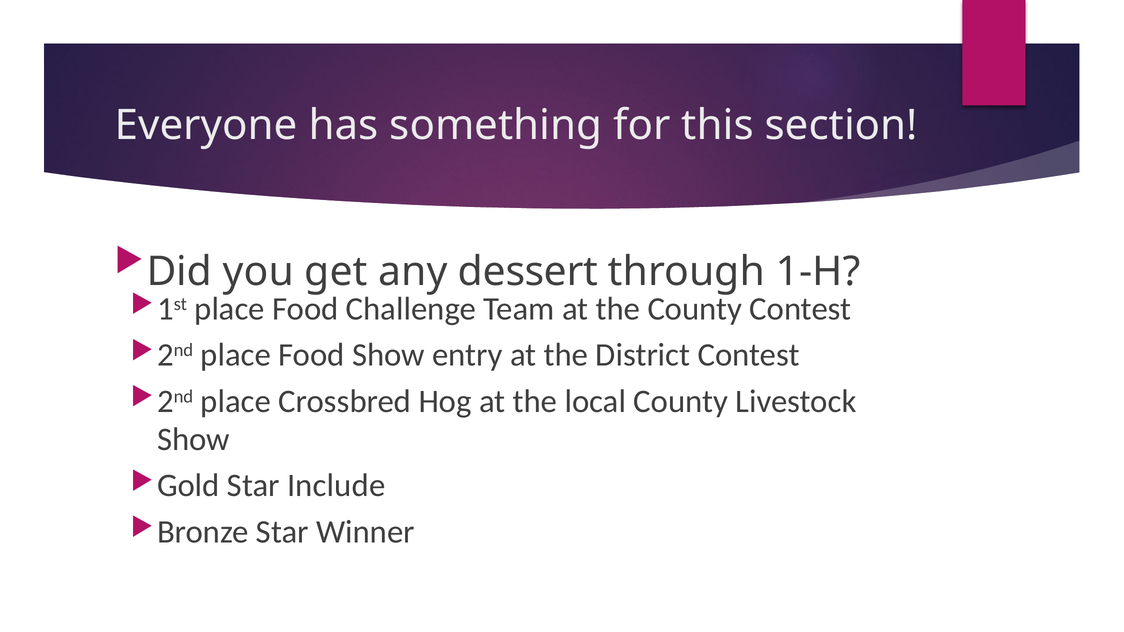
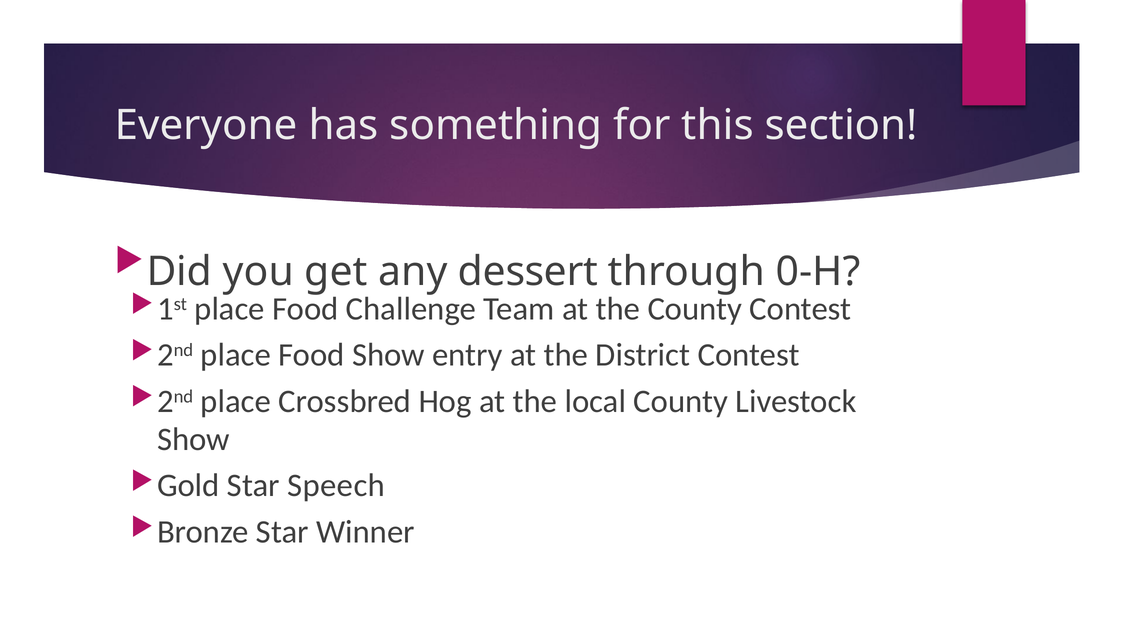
1-H: 1-H -> 0-H (818, 272)
Include: Include -> Speech (336, 486)
